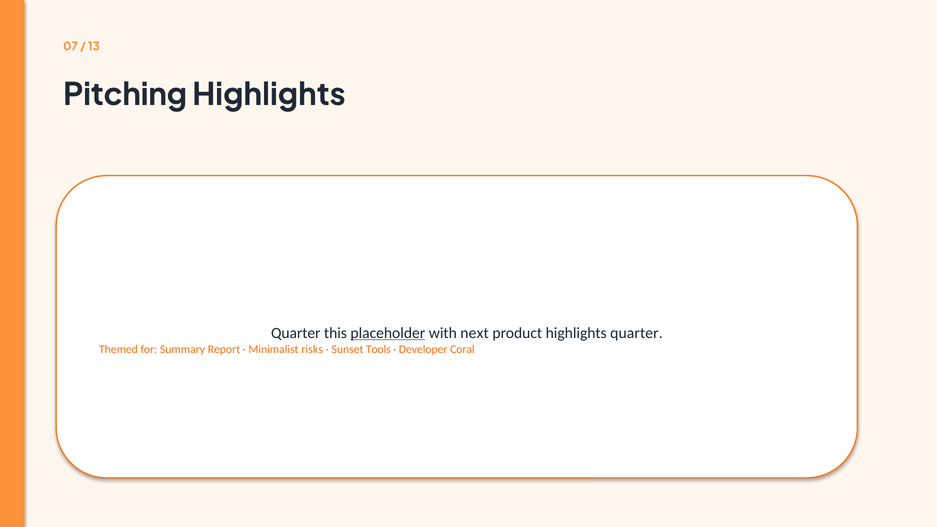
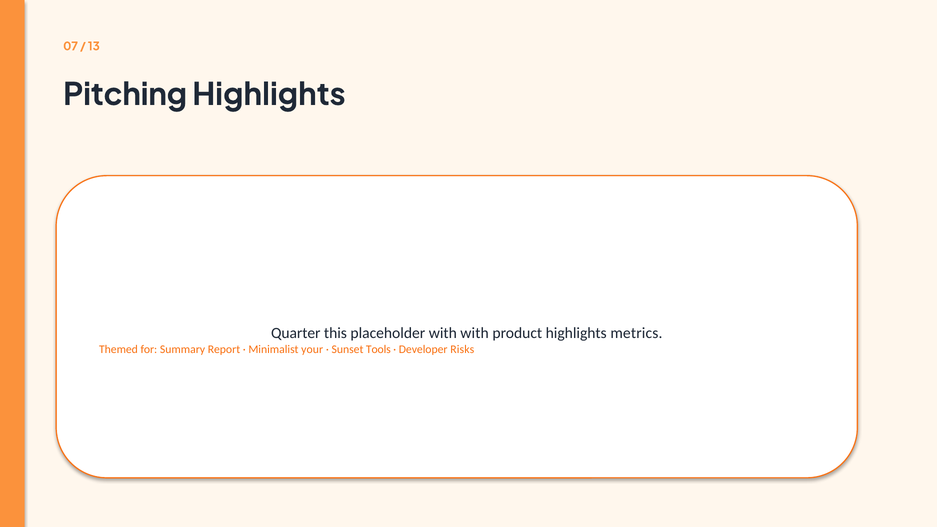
placeholder underline: present -> none (388, 333)
with next: next -> with (475, 333)
product highlights quarter: quarter -> metrics (636, 333)
risks: risks -> your (312, 349)
Coral: Coral -> Risks (462, 349)
